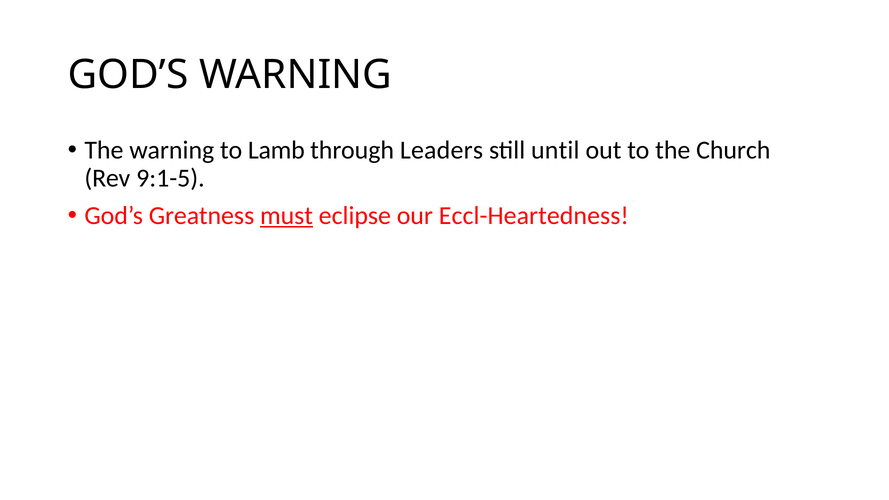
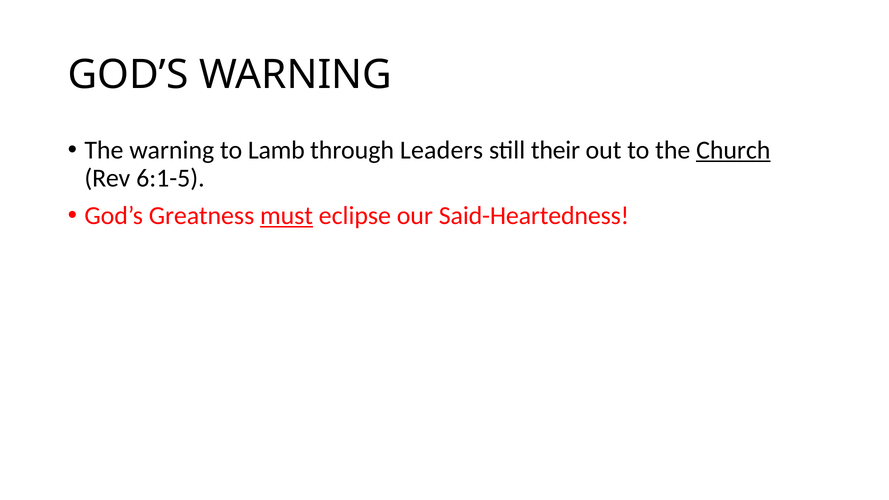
until: until -> their (556, 150)
Church underline: none -> present (733, 150)
9:1-5: 9:1-5 -> 6:1-5 (170, 178)
Eccl-Heartedness: Eccl-Heartedness -> Said-Heartedness (534, 216)
